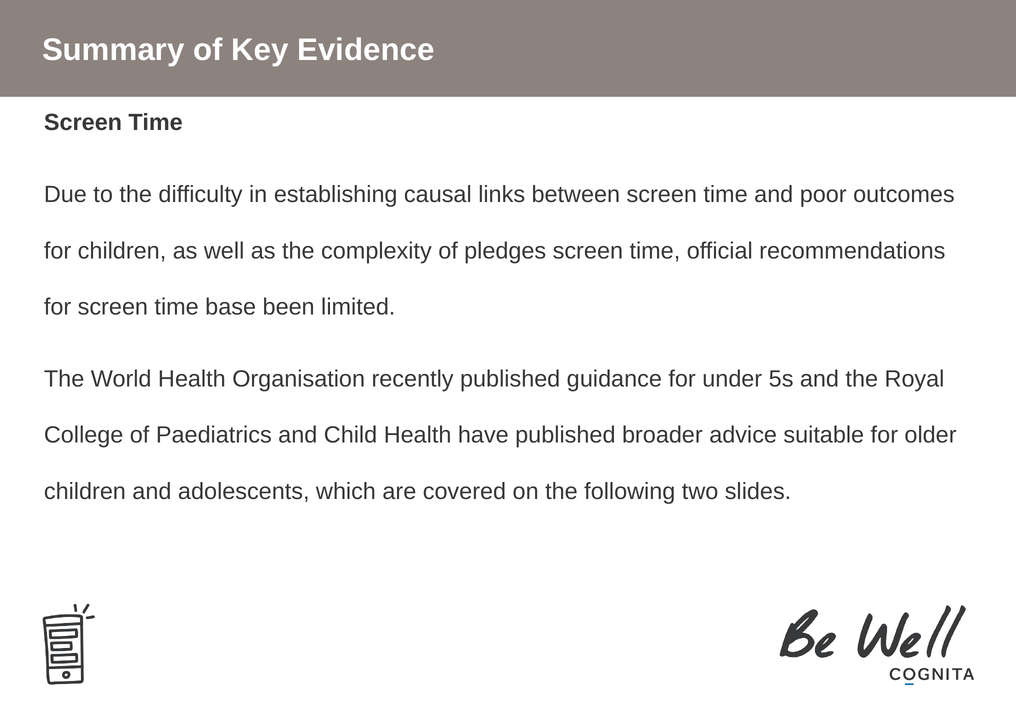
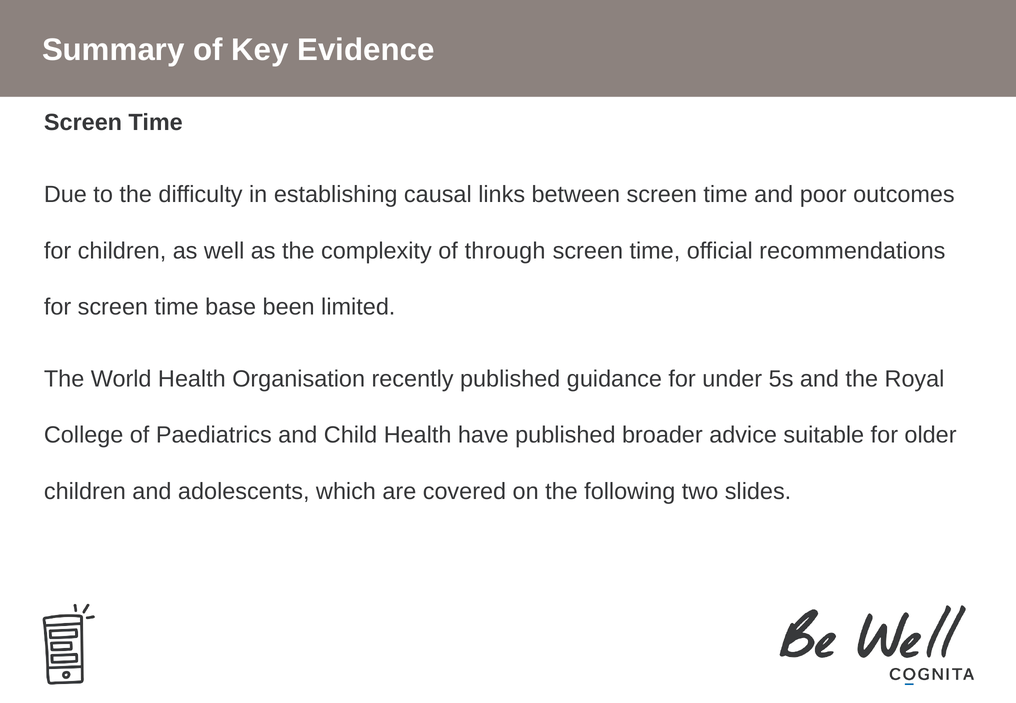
pledges: pledges -> through (505, 251)
